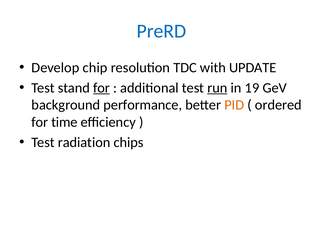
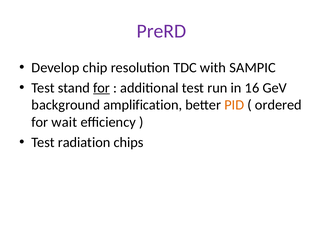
PreRD colour: blue -> purple (161, 31)
UPDATE: UPDATE -> SAMPIC (253, 68)
run underline: present -> none (217, 88)
19: 19 -> 16 (252, 88)
performance: performance -> amplification (143, 105)
time: time -> wait (64, 122)
